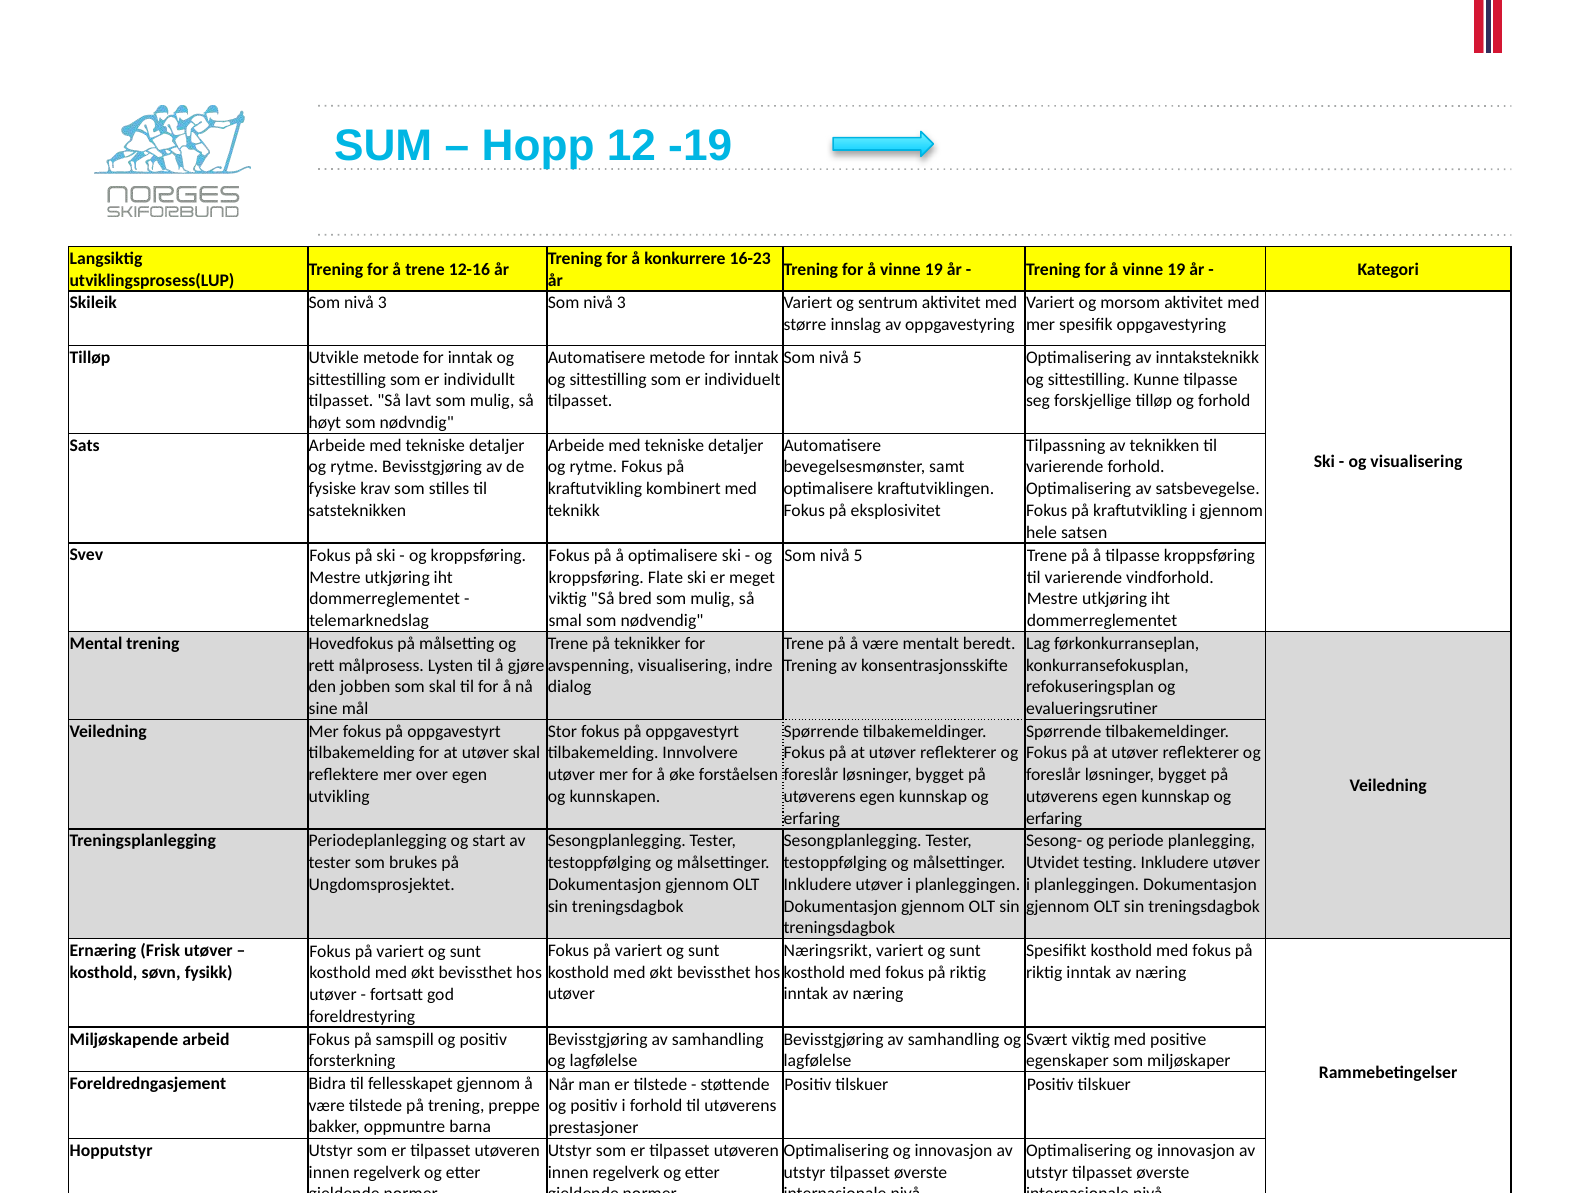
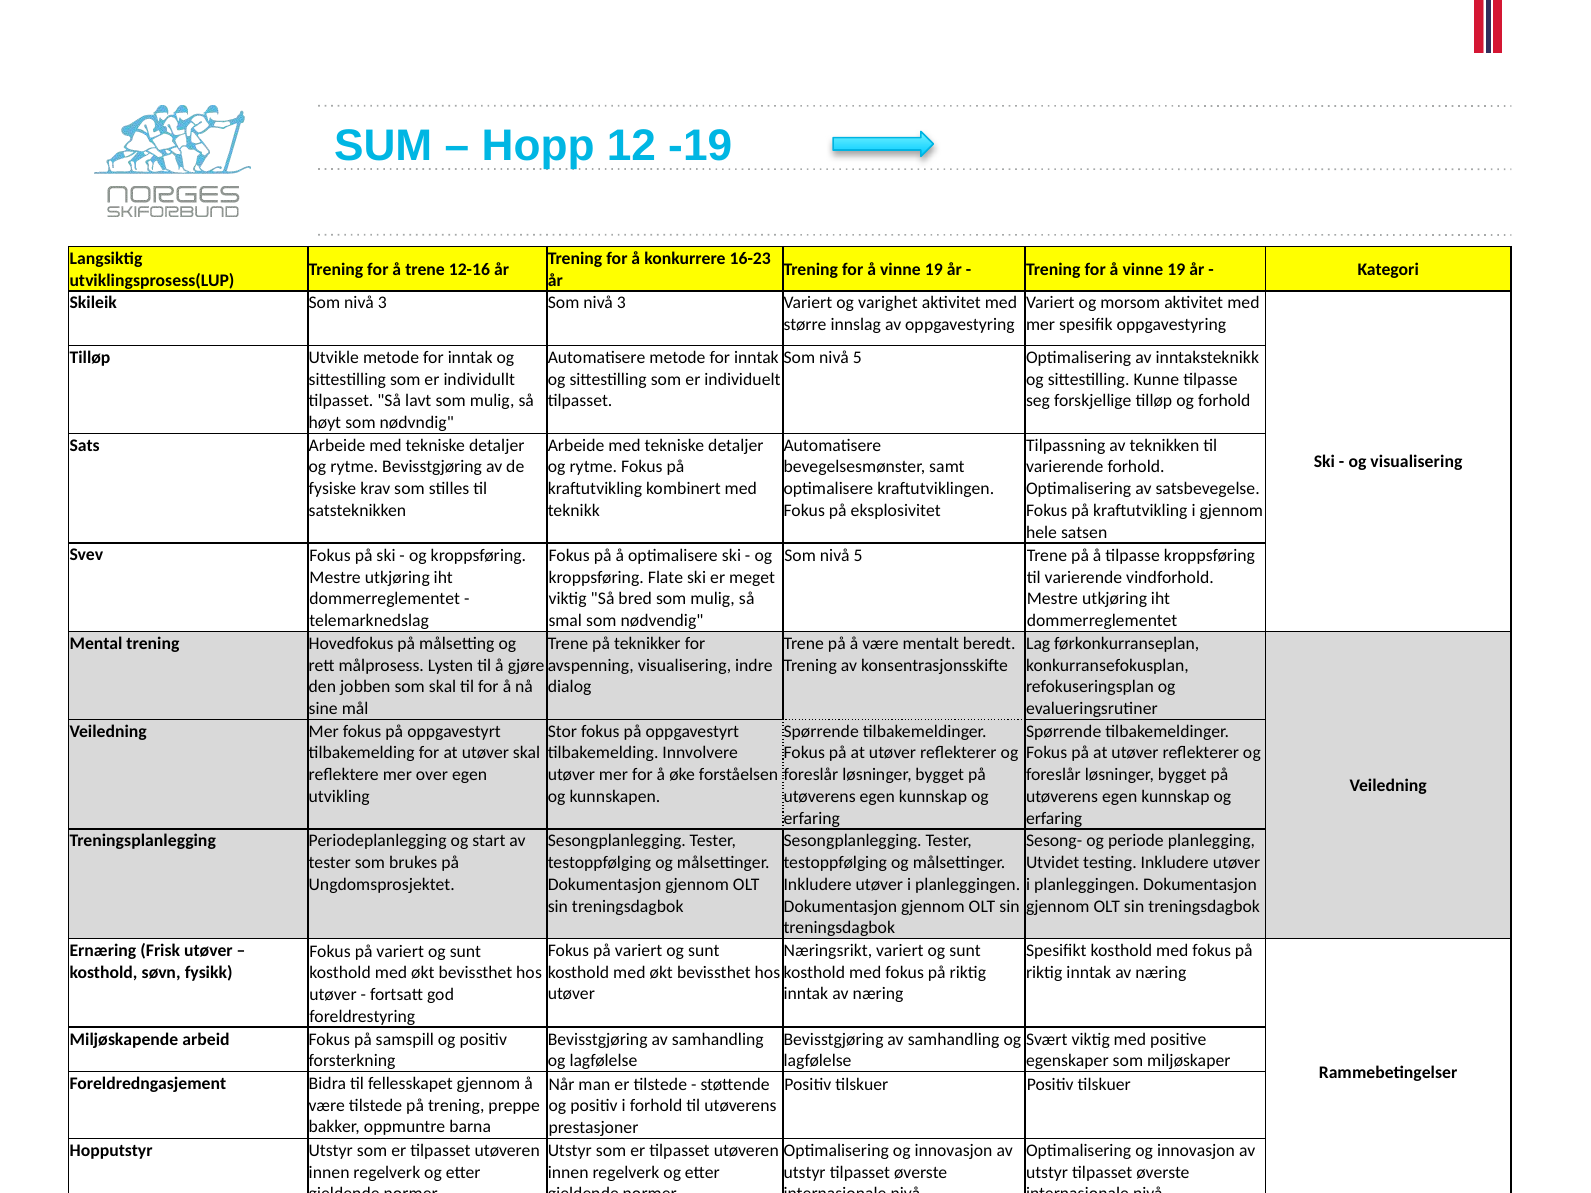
sentrum: sentrum -> varighet (888, 303)
